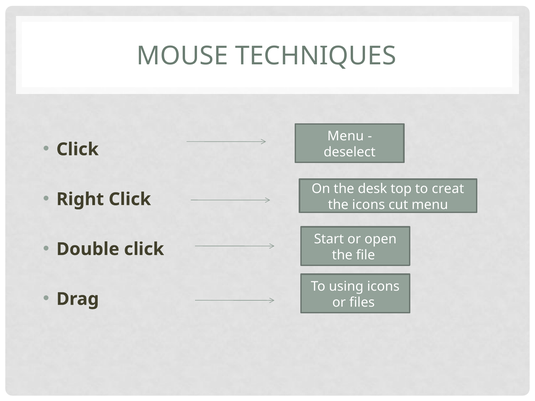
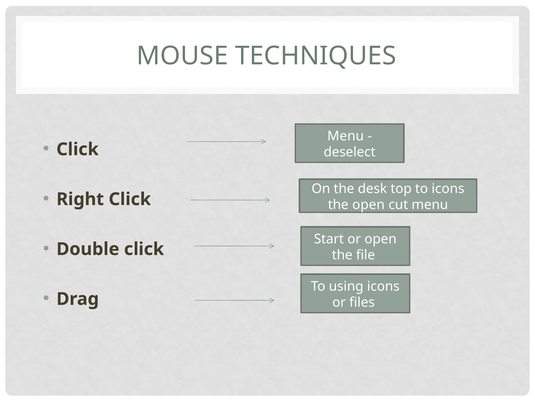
to creat: creat -> icons (448, 189)
the icons: icons -> open (368, 205)
